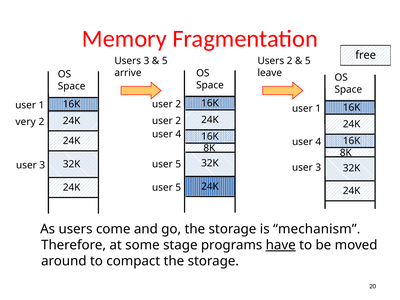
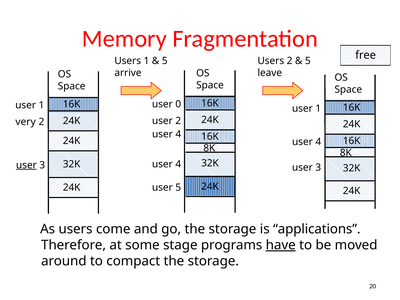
Users 3: 3 -> 1 (146, 61)
2: 2 -> 0 (178, 104)
5: 5 -> 4 (178, 164)
user underline: none -> present (26, 165)
mechanism: mechanism -> applications (317, 229)
